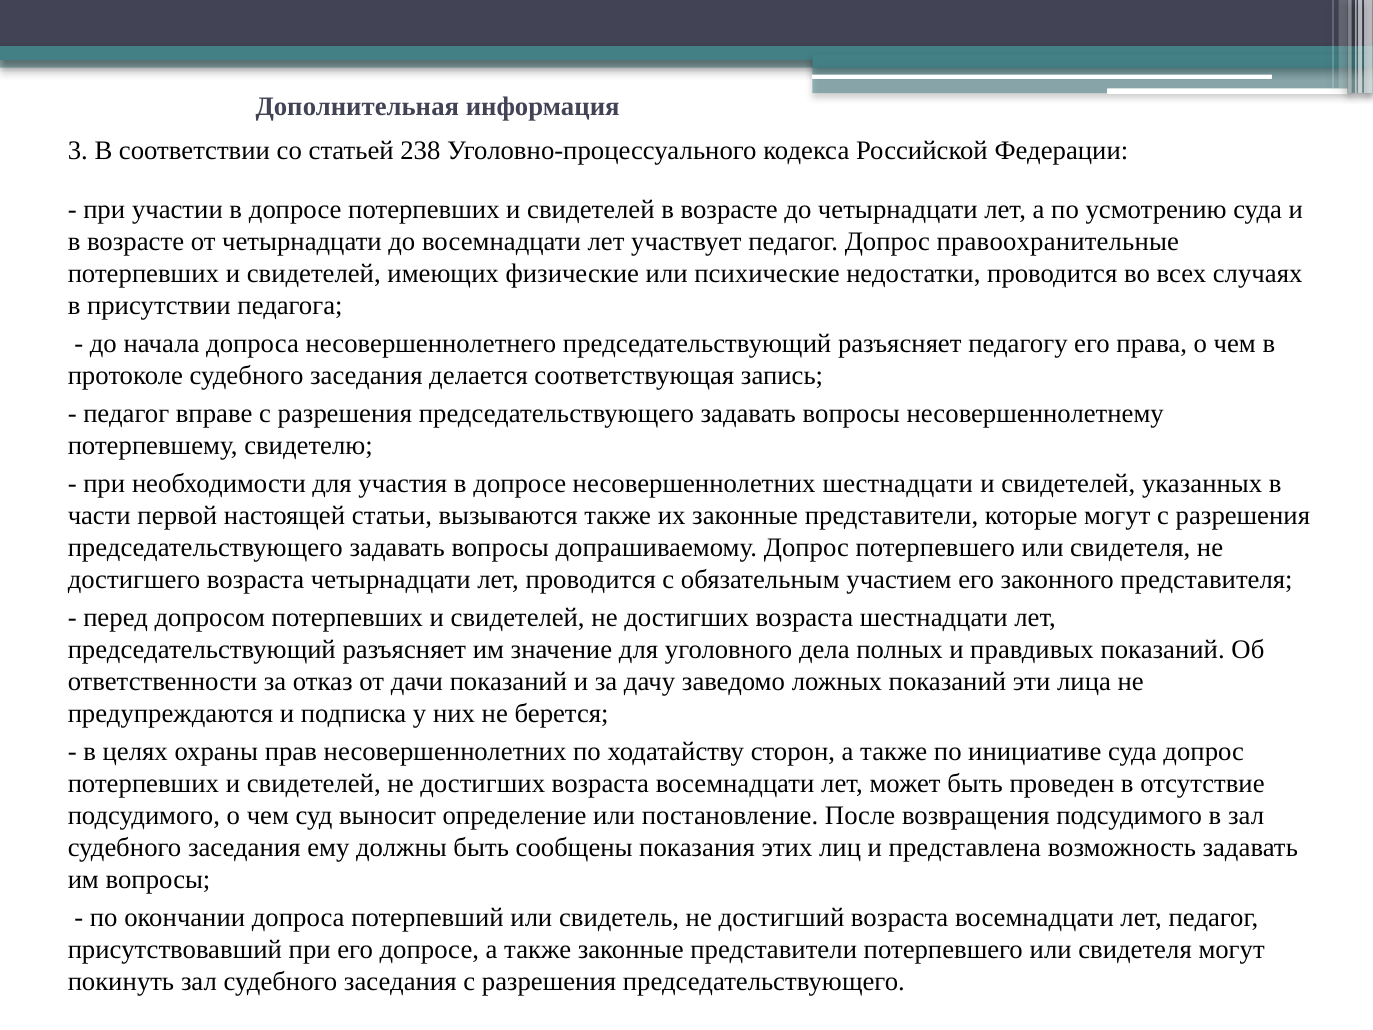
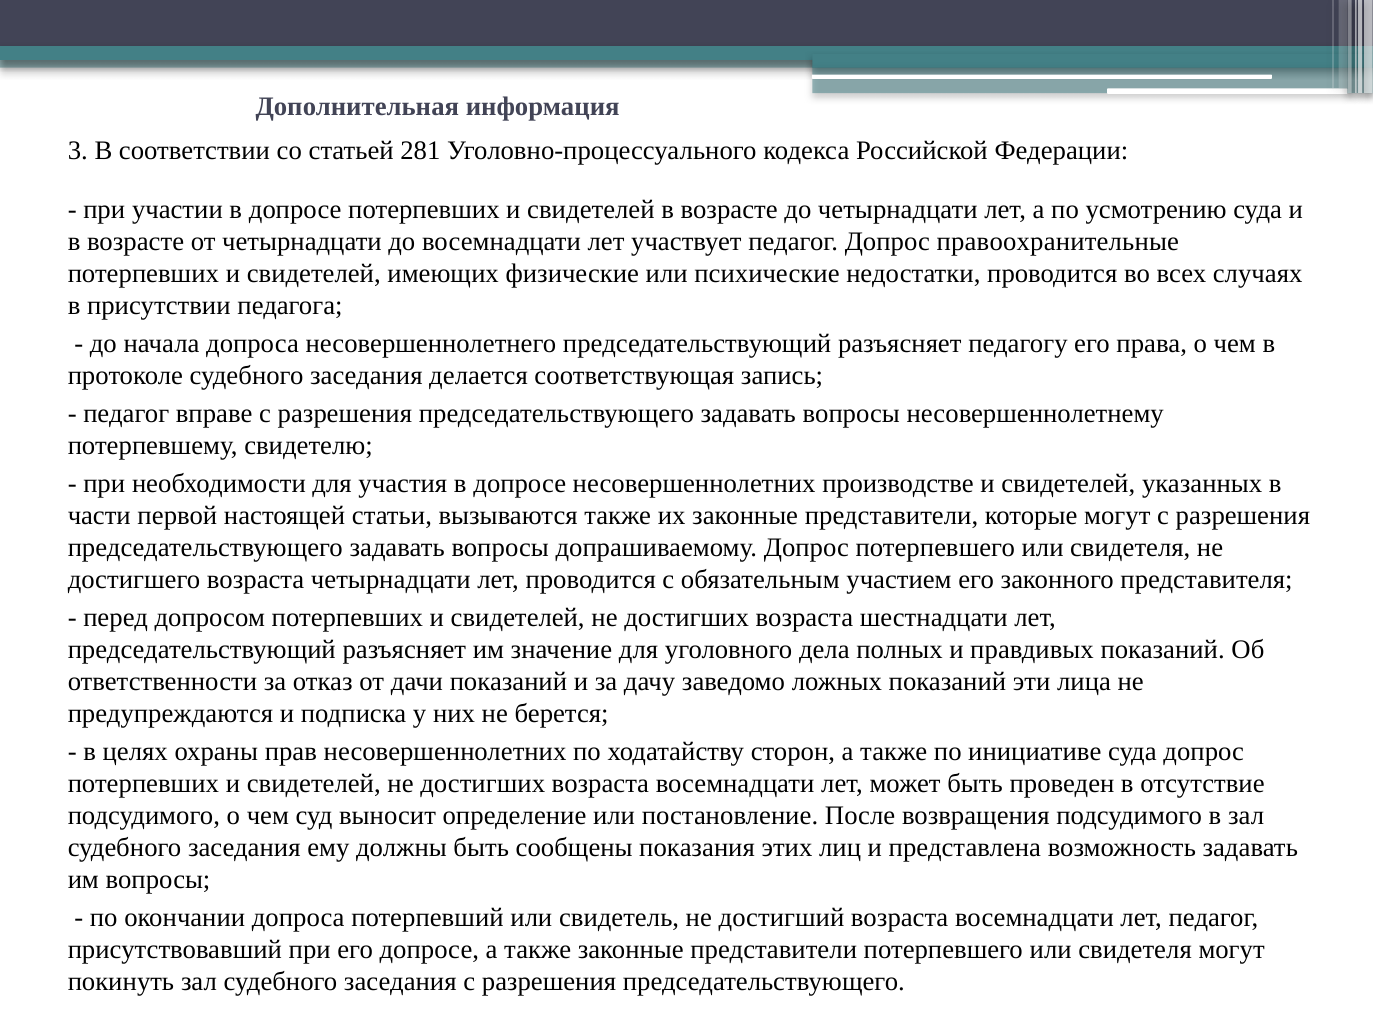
238: 238 -> 281 (420, 150)
несовершеннолетних шестнадцати: шестнадцати -> производстве (898, 483)
